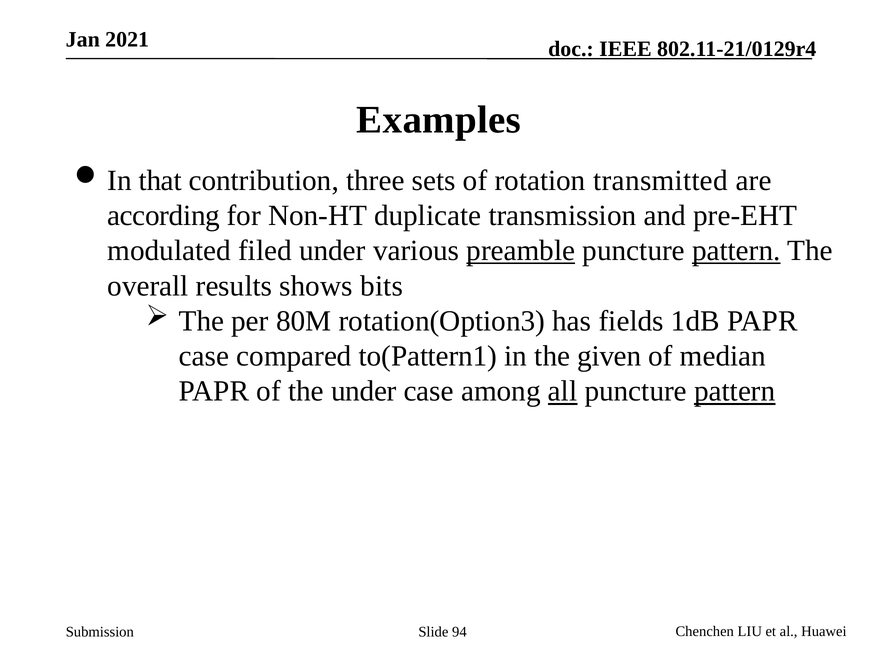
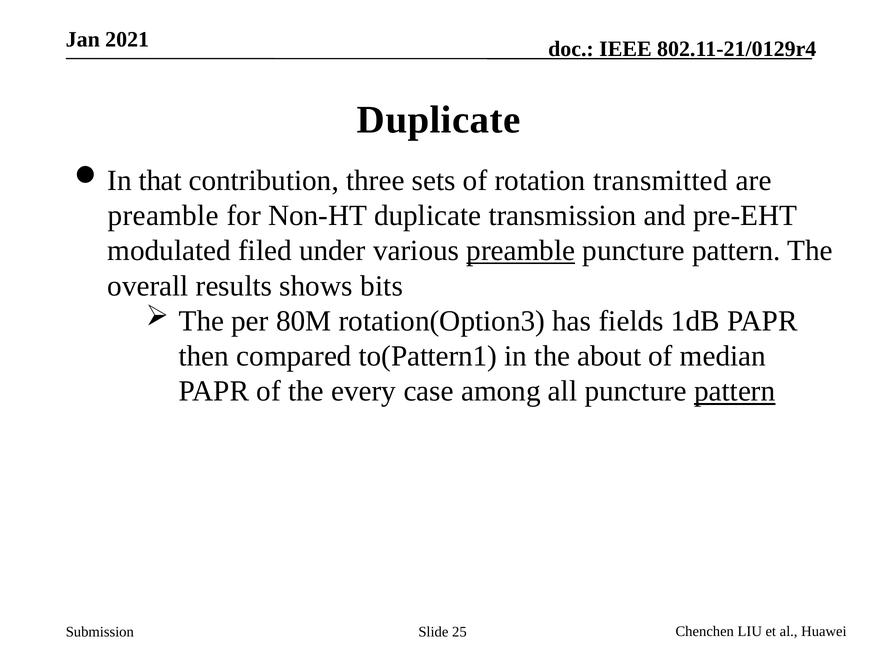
Examples: Examples -> Duplicate (439, 120)
according: according -> preamble (163, 215)
pattern underline: present -> none (736, 251)
case: case -> then (204, 356)
given: given -> about (609, 356)
the under: under -> every (364, 391)
all underline: present -> none (563, 391)
94: 94 -> 25 (459, 632)
